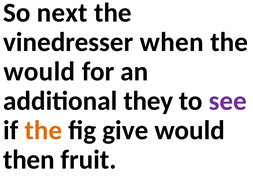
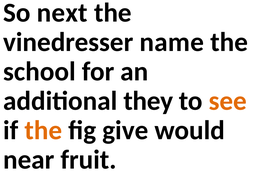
when: when -> name (172, 42)
would: would -> school (39, 71)
see colour: purple -> orange (228, 101)
then: then -> near (29, 159)
